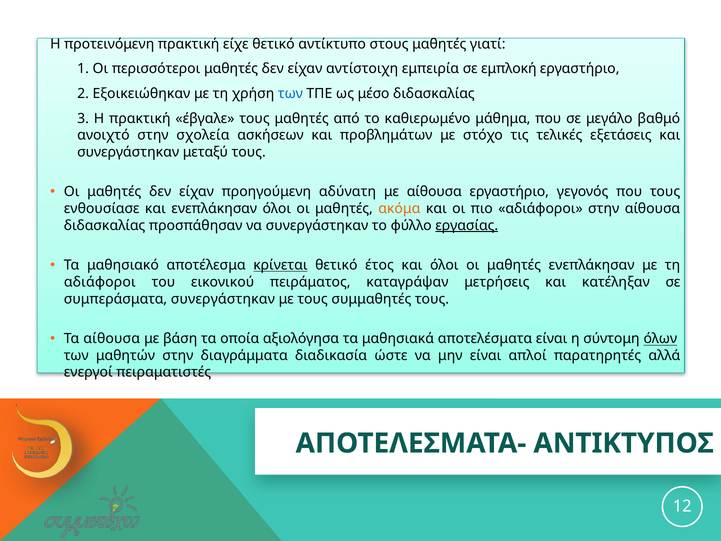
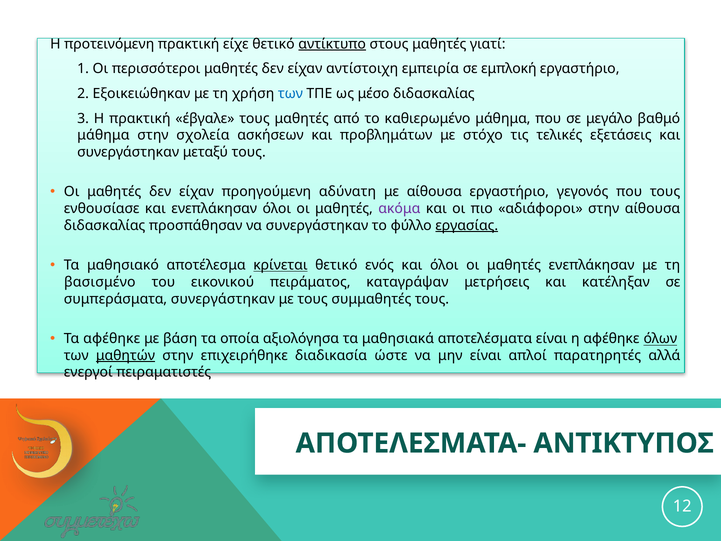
αντίκτυπο underline: none -> present (332, 44)
ανοιχτό: ανοιχτό -> μάθημα (103, 135)
ακόμα colour: orange -> purple (399, 209)
έτος: έτος -> ενός (380, 265)
αδιάφοροι: αδιάφοροι -> βασισμένο (100, 282)
Τα αίθουσα: αίθουσα -> αφέθηκε (112, 338)
η σύντομη: σύντομη -> αφέθηκε (611, 338)
μαθητών underline: none -> present (125, 355)
διαγράμματα: διαγράμματα -> επιχειρήθηκε (244, 355)
